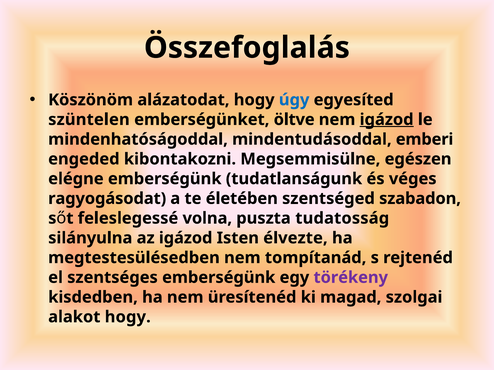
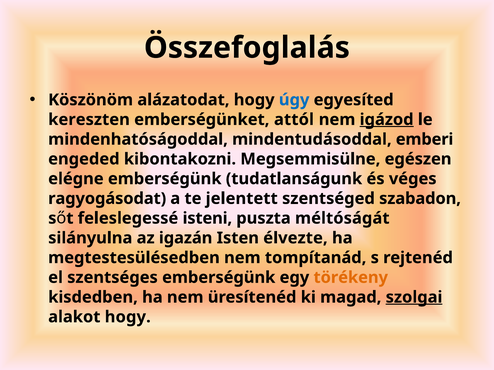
szüntelen: szüntelen -> kereszten (89, 120)
öltve: öltve -> attól (294, 120)
életében: életében -> jelentett (242, 199)
volna: volna -> isteni (207, 219)
tudatosság: tudatosság -> méltóságát (342, 219)
az igázod: igázod -> igazán (186, 238)
törékeny colour: purple -> orange (351, 278)
szolgai underline: none -> present (414, 298)
